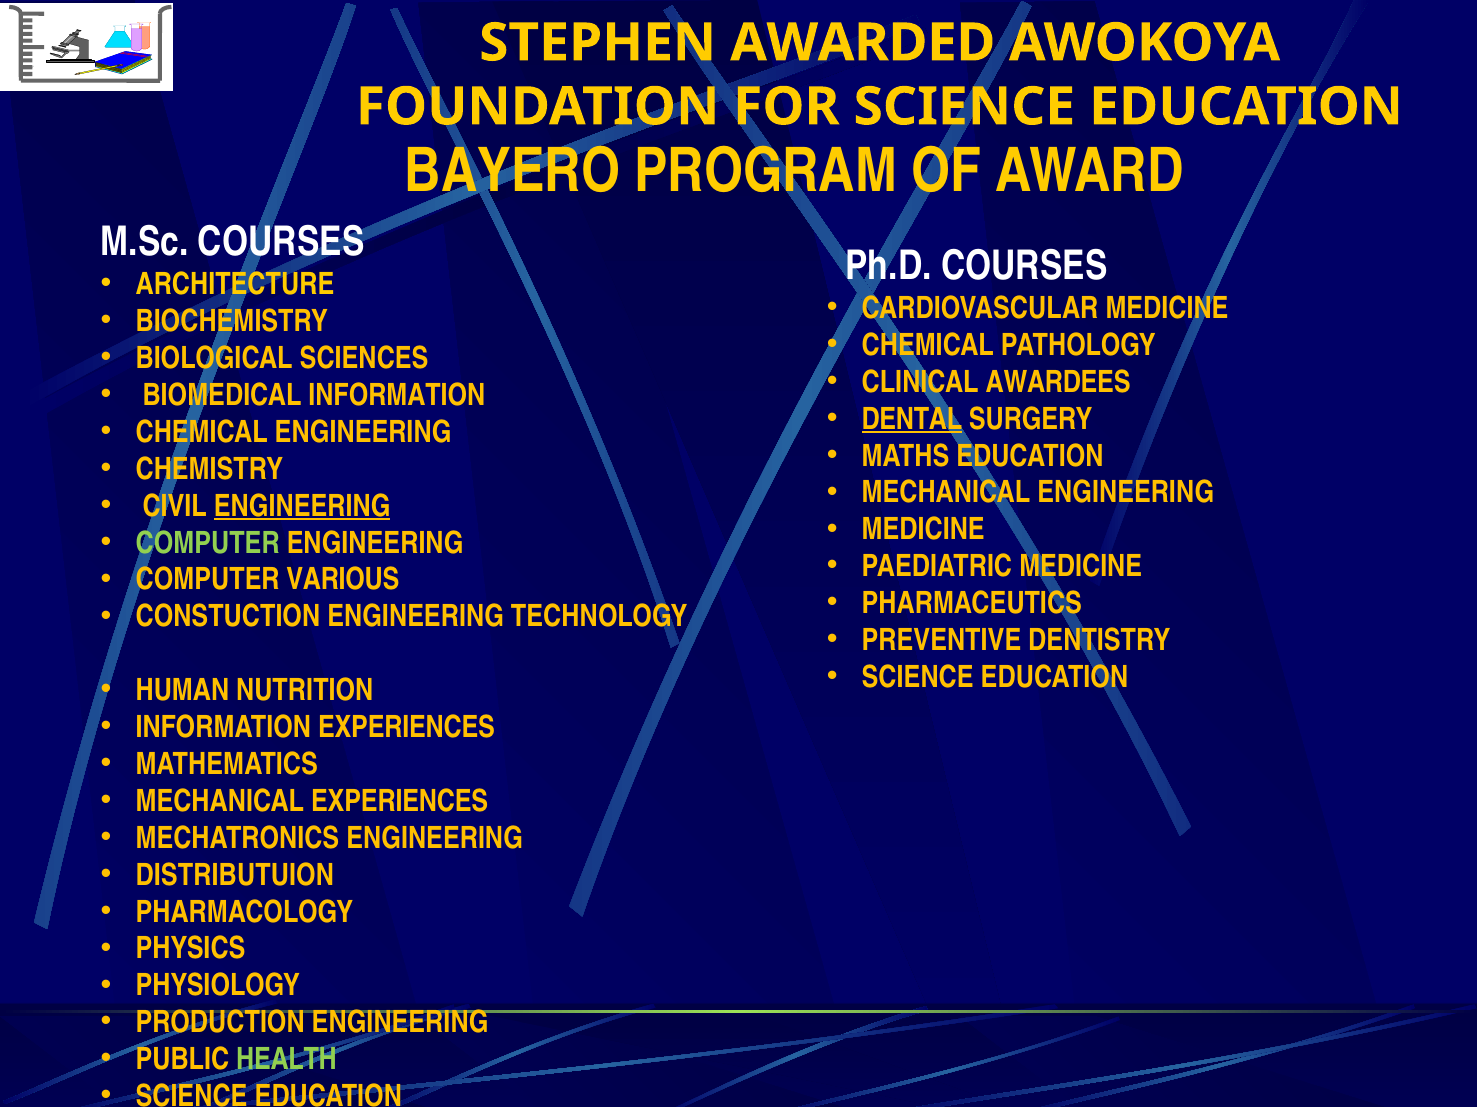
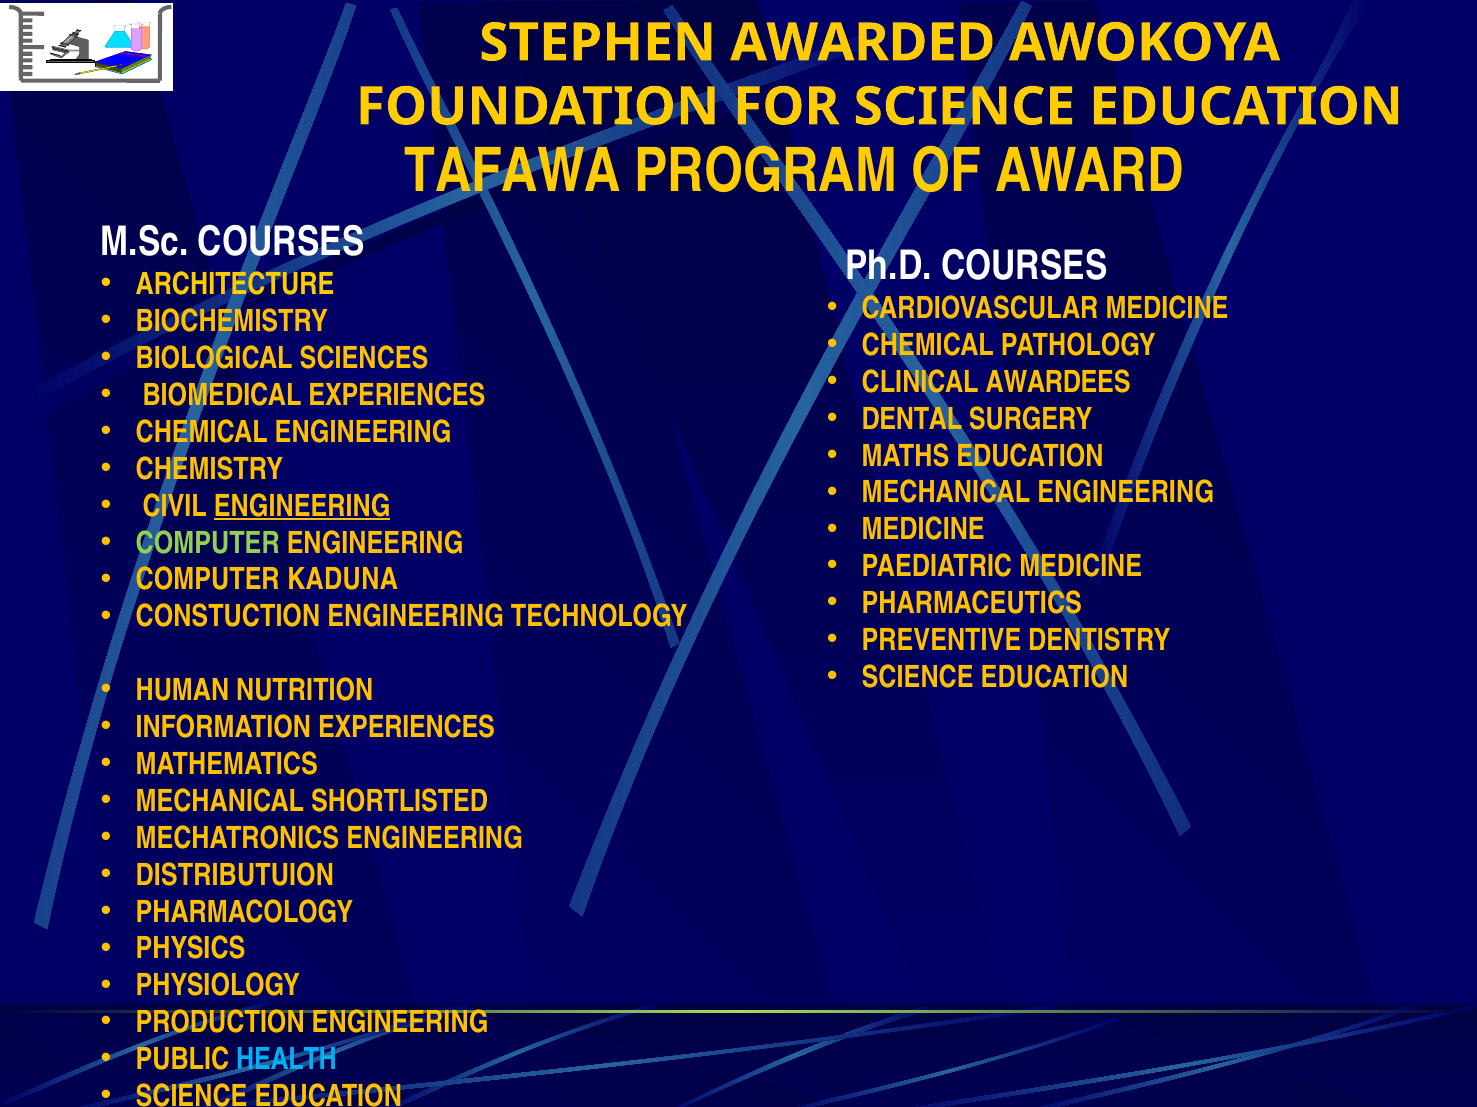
BAYERO: BAYERO -> TAFAWA (513, 172)
BIOMEDICAL INFORMATION: INFORMATION -> EXPERIENCES (397, 396)
DENTAL underline: present -> none (912, 419)
VARIOUS: VARIOUS -> KADUNA (343, 580)
MECHANICAL EXPERIENCES: EXPERIENCES -> SHORTLISTED (400, 802)
HEALTH colour: light green -> light blue (286, 1060)
